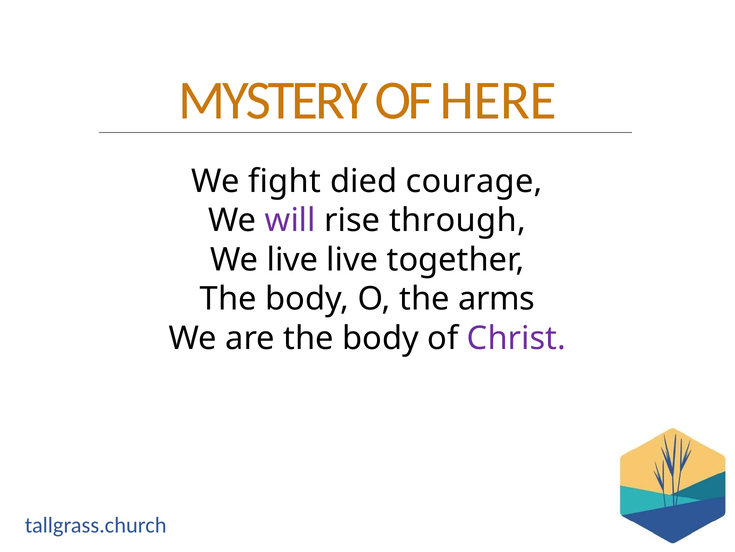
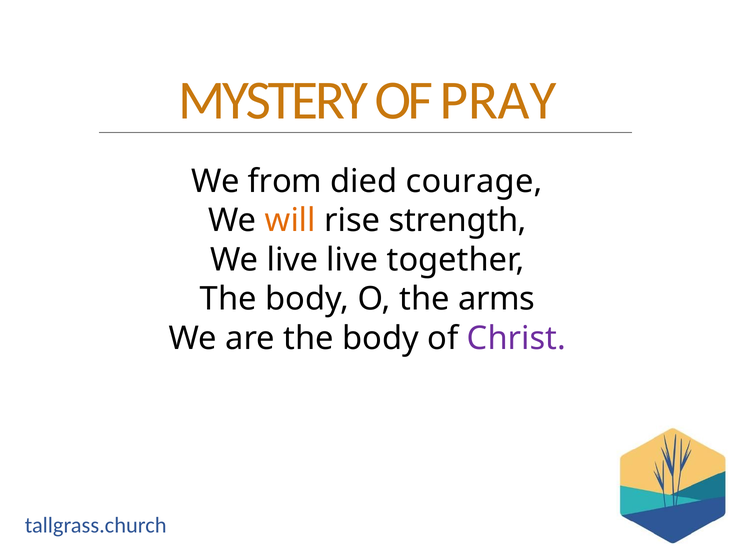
HERE: HERE -> PRAY (498, 101)
fight: fight -> from (285, 181)
will colour: purple -> orange (290, 220)
through: through -> strength (458, 220)
